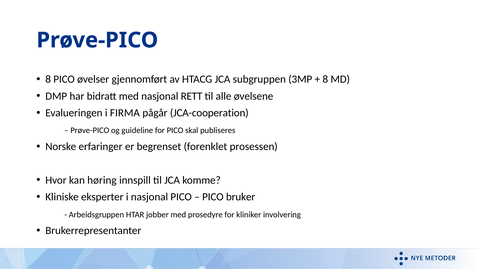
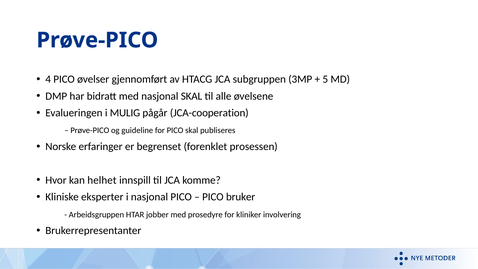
8: 8 -> 4 (48, 79)
8: 8 -> 5 (325, 79)
nasjonal RETT: RETT -> SKAL (192, 96)
FIRMA: FIRMA -> MULIG (125, 113)
høring: høring -> helhet (102, 180)
